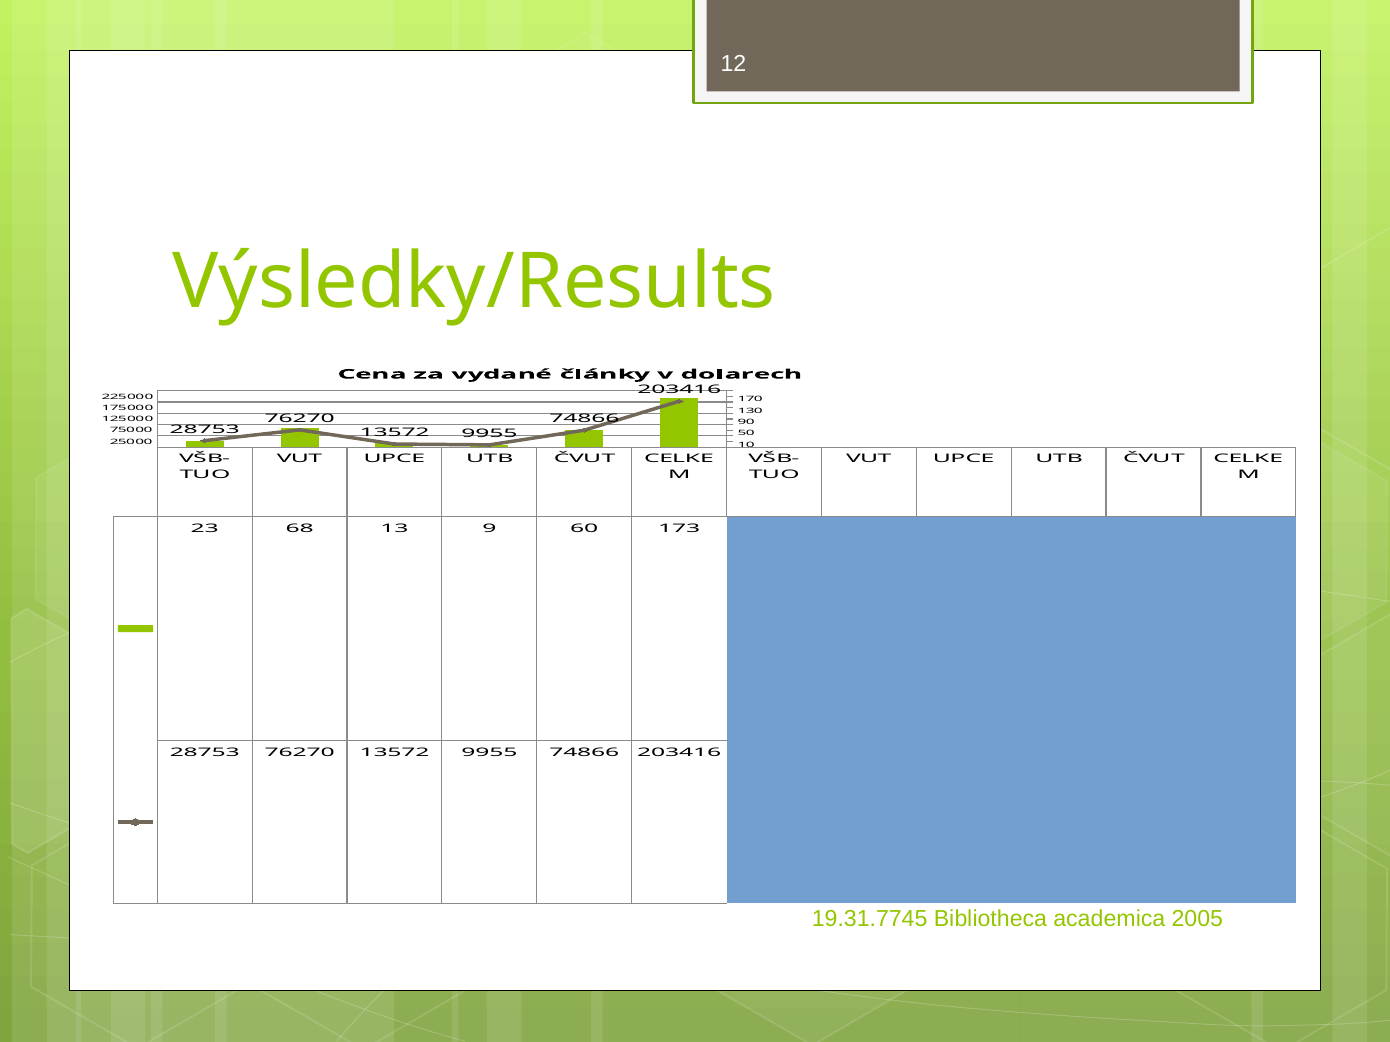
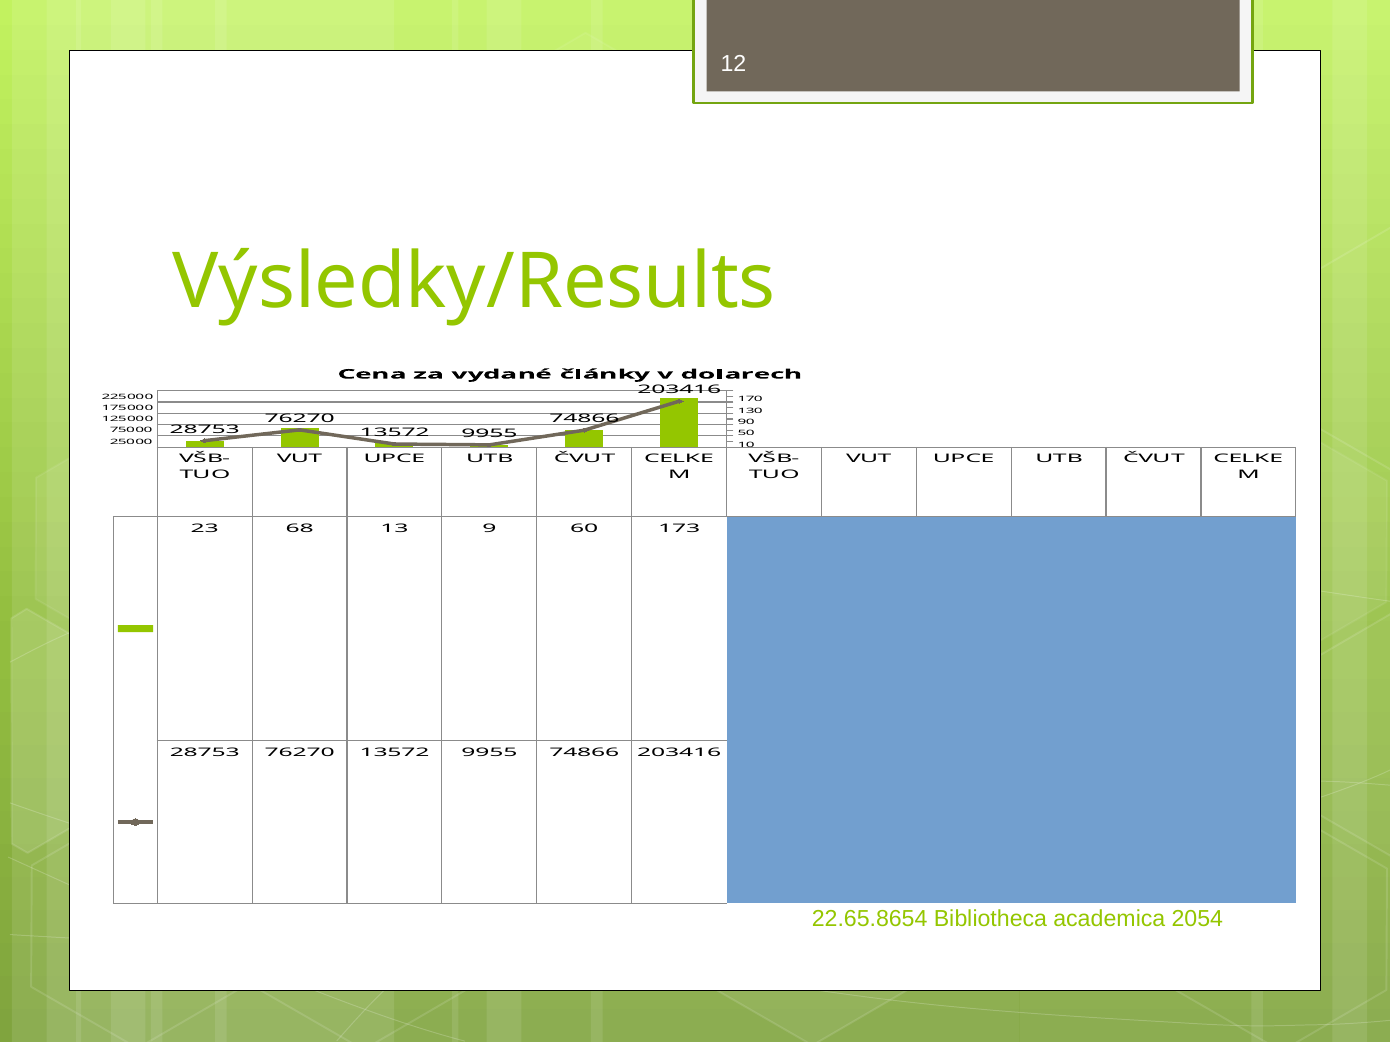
19.31.7745: 19.31.7745 -> 22.65.8654 (870, 919)
2005: 2005 -> 2054 (1197, 919)
